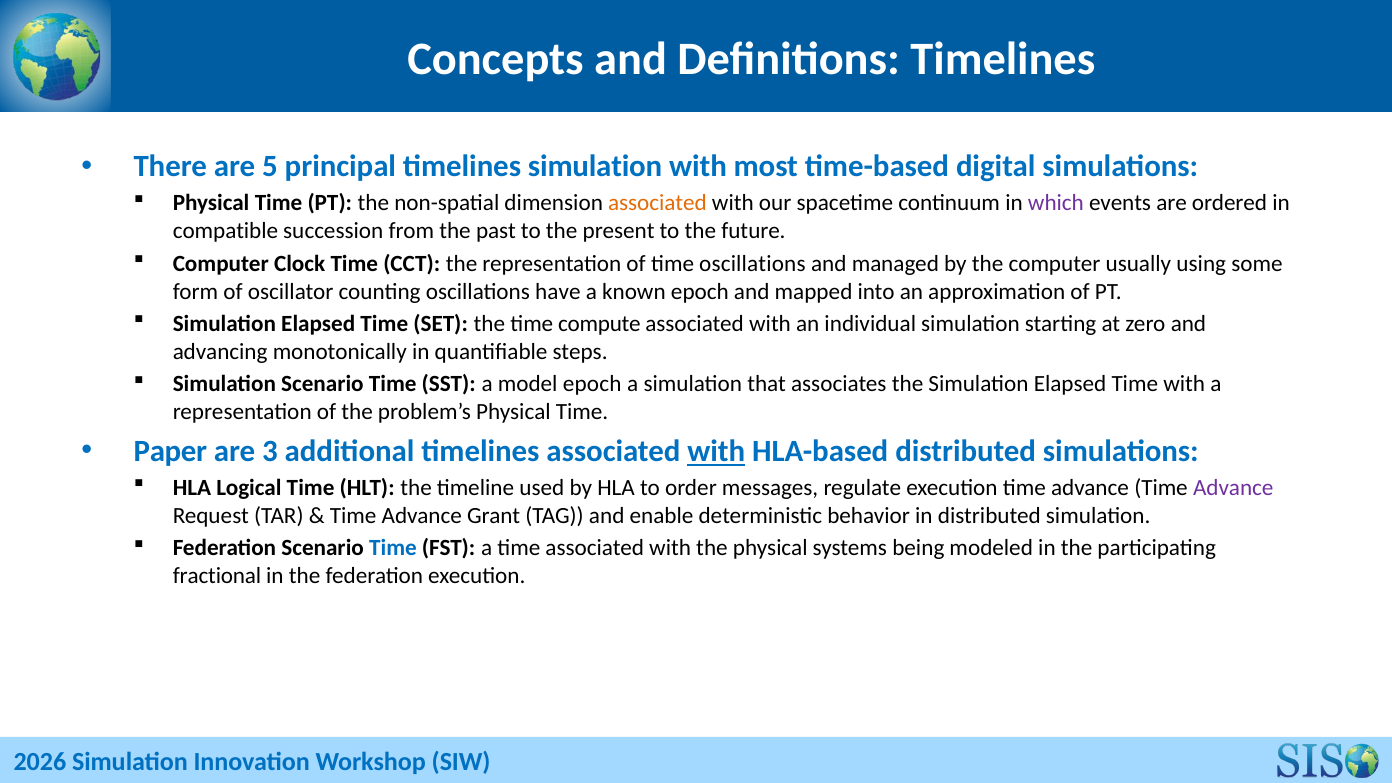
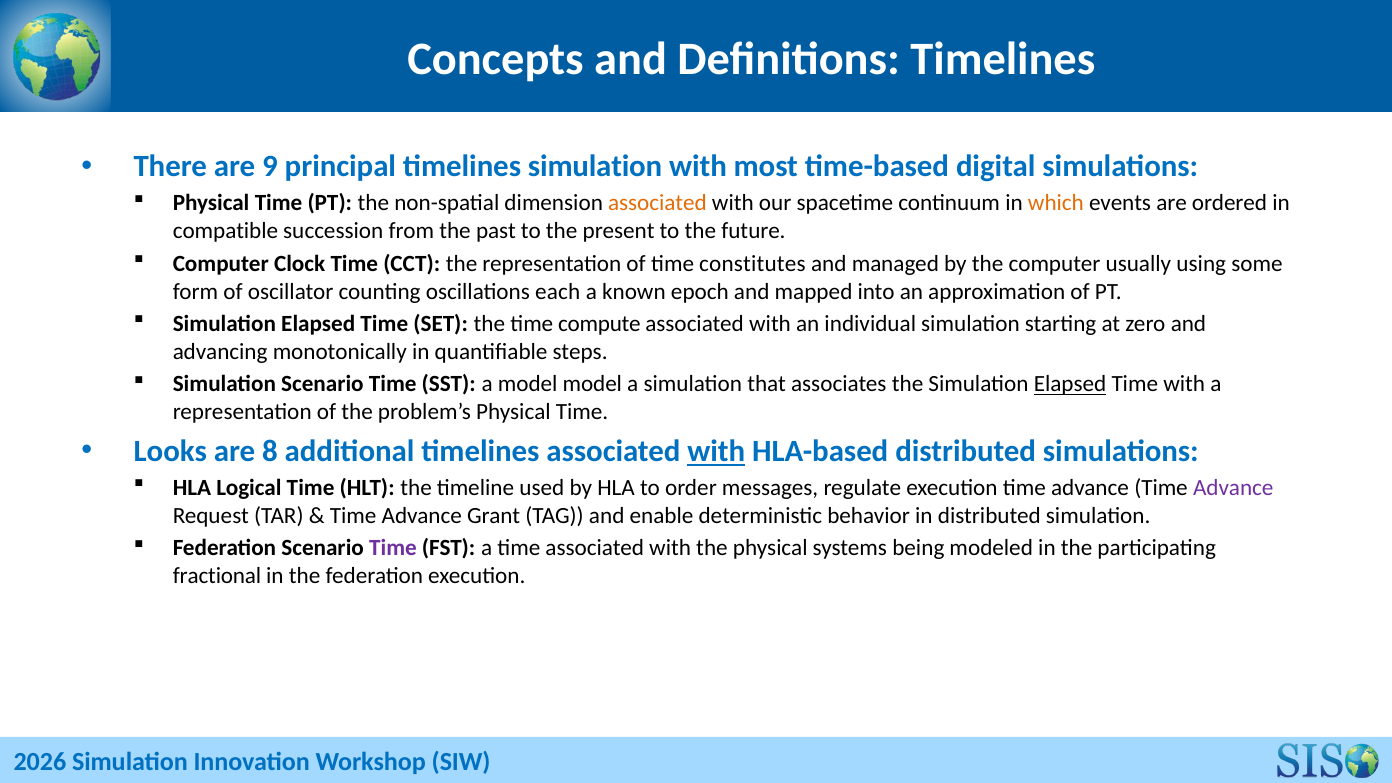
are 5: 5 -> 9 (270, 167)
which colour: purple -> orange (1056, 203)
time oscillations: oscillations -> constitutes (752, 264)
have: have -> each (558, 292)
model epoch: epoch -> model (592, 384)
Elapsed underline: none -> present (1070, 384)
Paper: Paper -> Looks (170, 451)
3: 3 -> 8 (270, 451)
Time colour: blue -> purple (393, 548)
